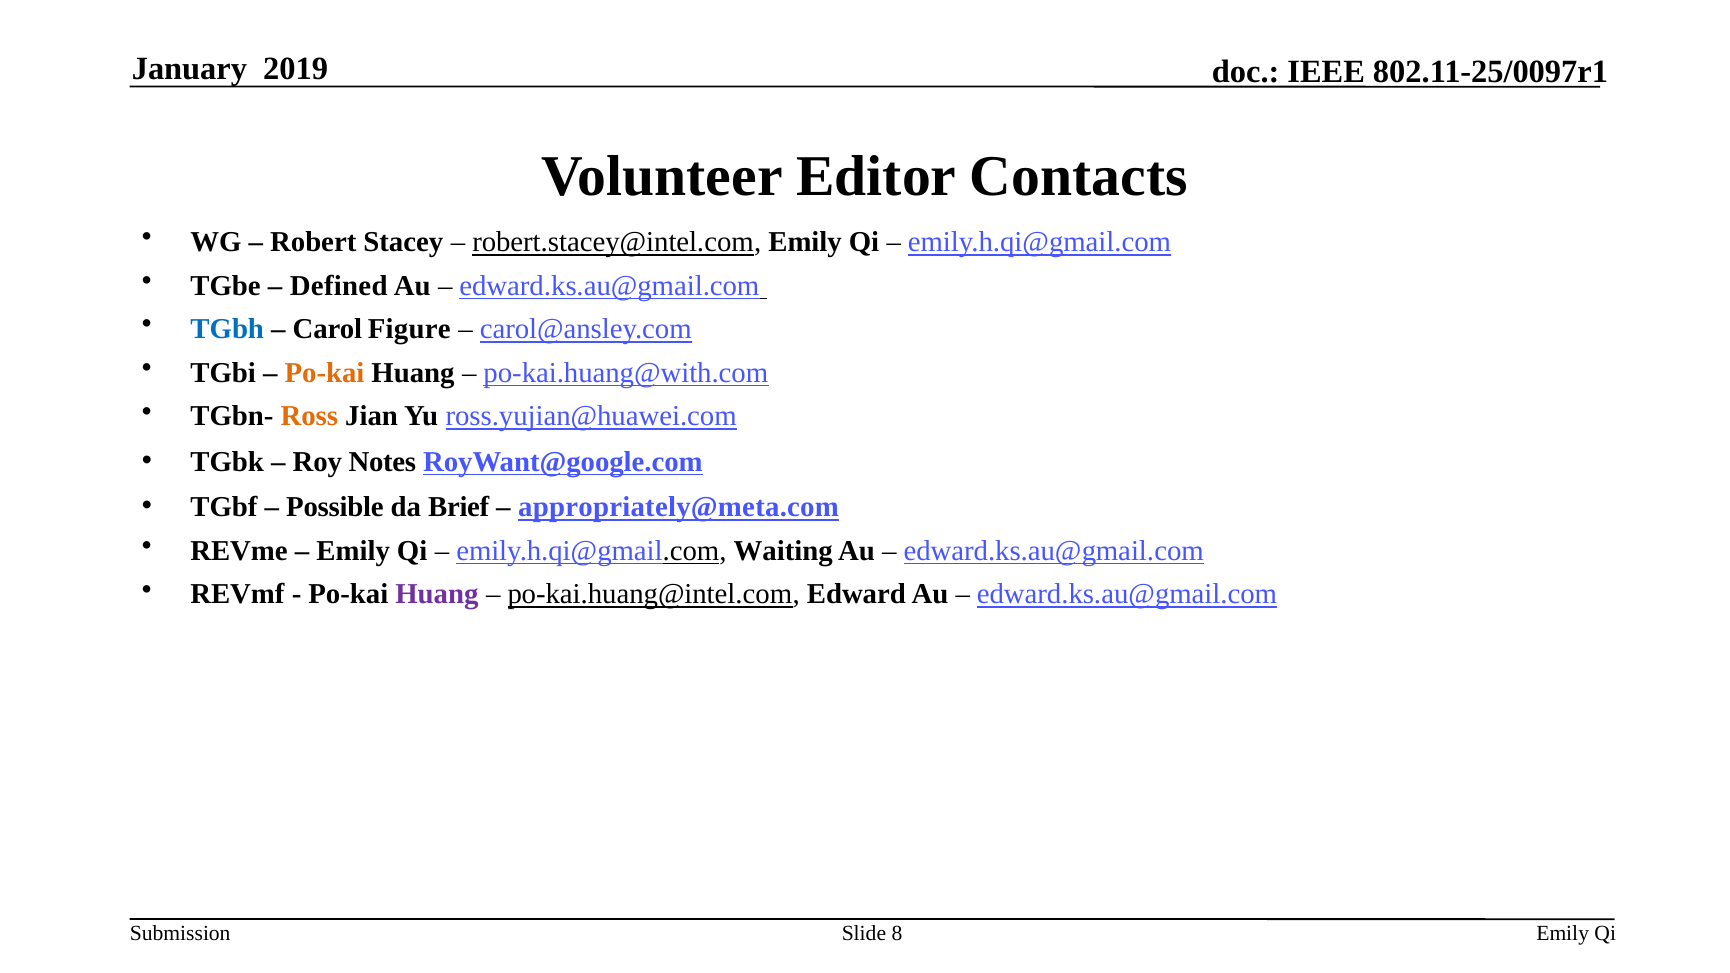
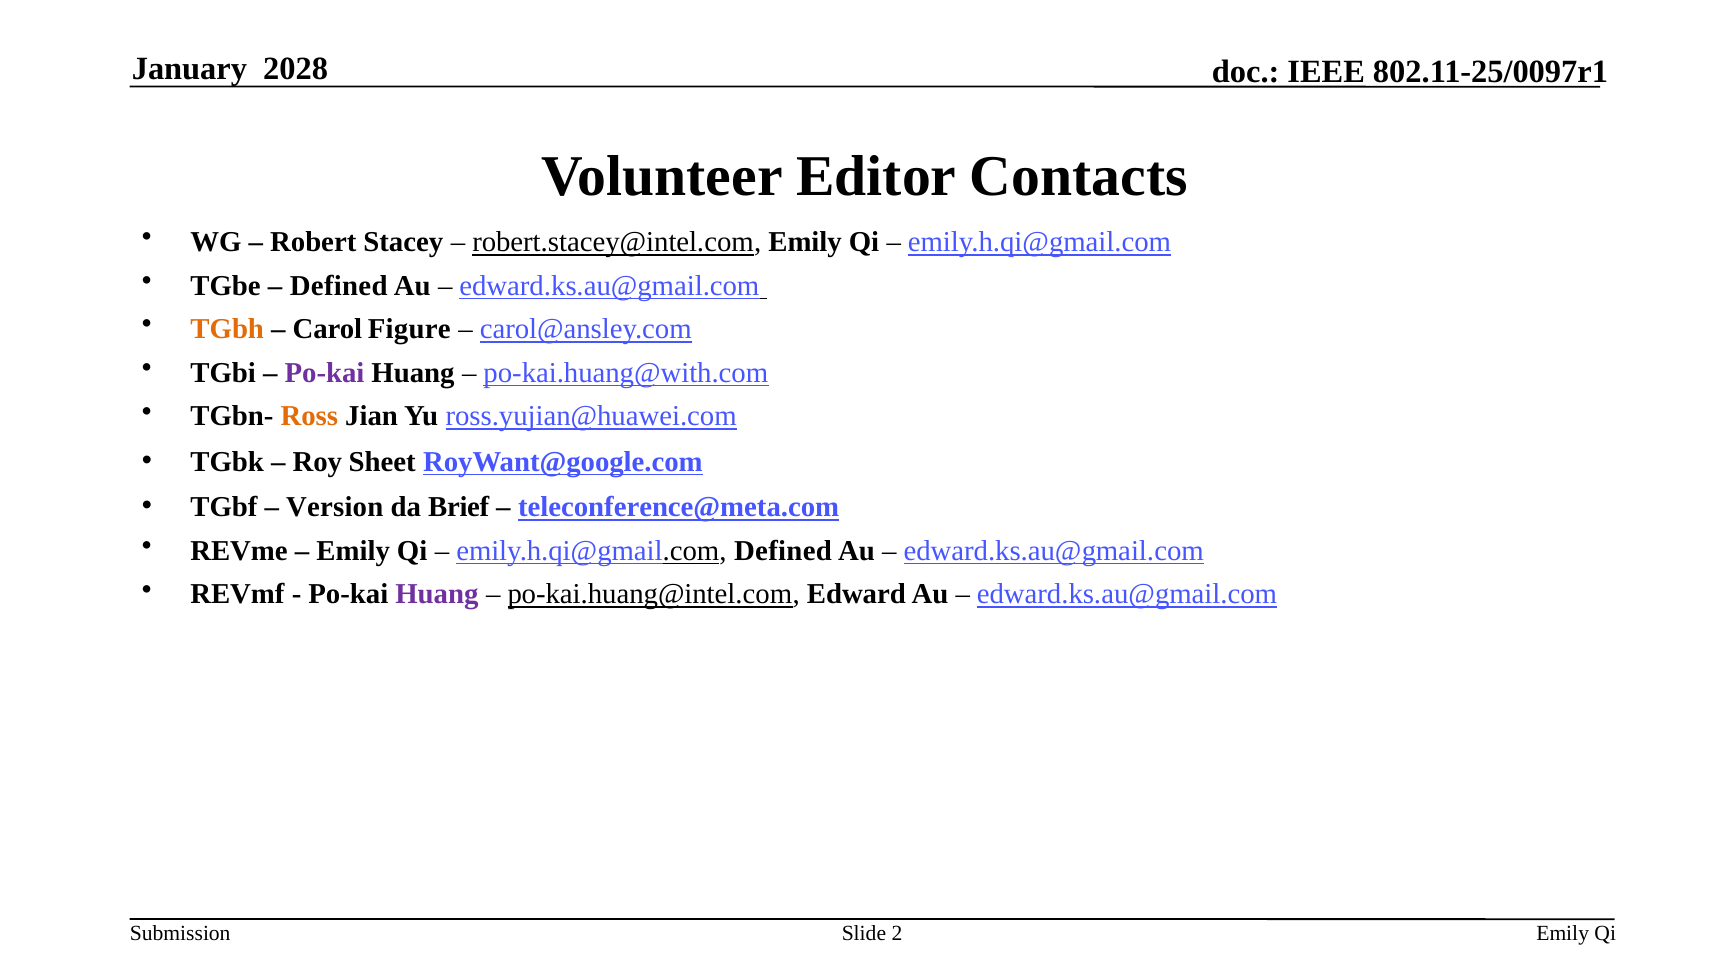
2019: 2019 -> 2028 (296, 69)
TGbh colour: blue -> orange (227, 329)
Po-kai colour: orange -> purple (324, 373)
Notes: Notes -> Sheet (382, 462)
Possible: Possible -> Version (335, 507)
appropriately@meta.com: appropriately@meta.com -> teleconference@meta.com (679, 507)
emily.h.qi@gmail.com Waiting: Waiting -> Defined (783, 551)
8: 8 -> 2 (897, 933)
